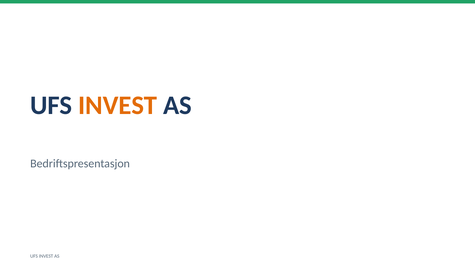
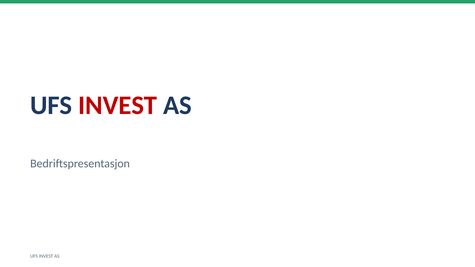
INVEST colour: orange -> red (118, 105)
